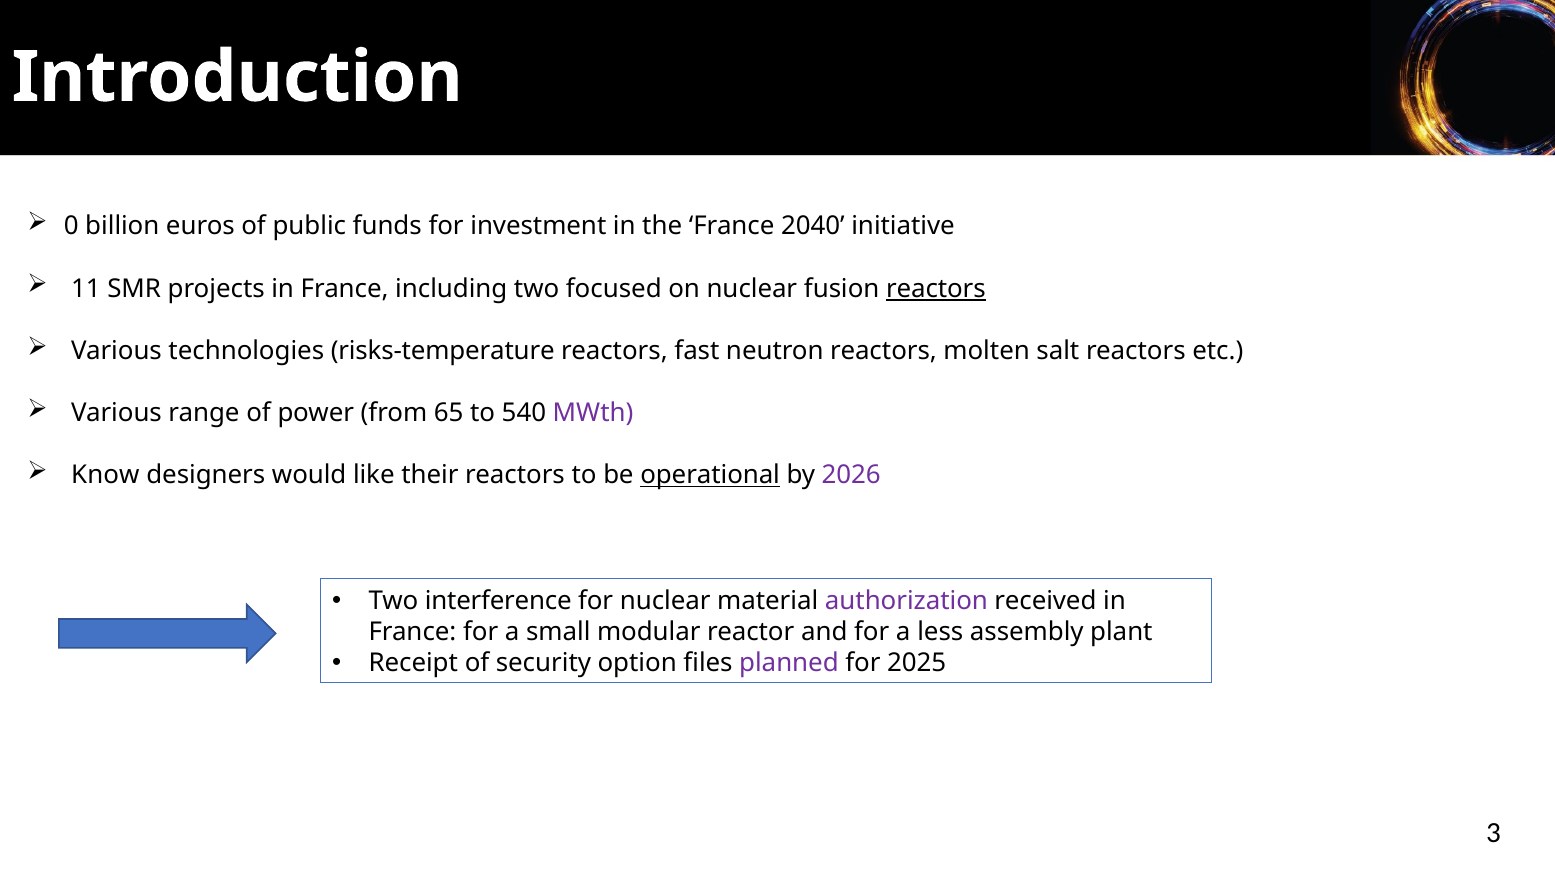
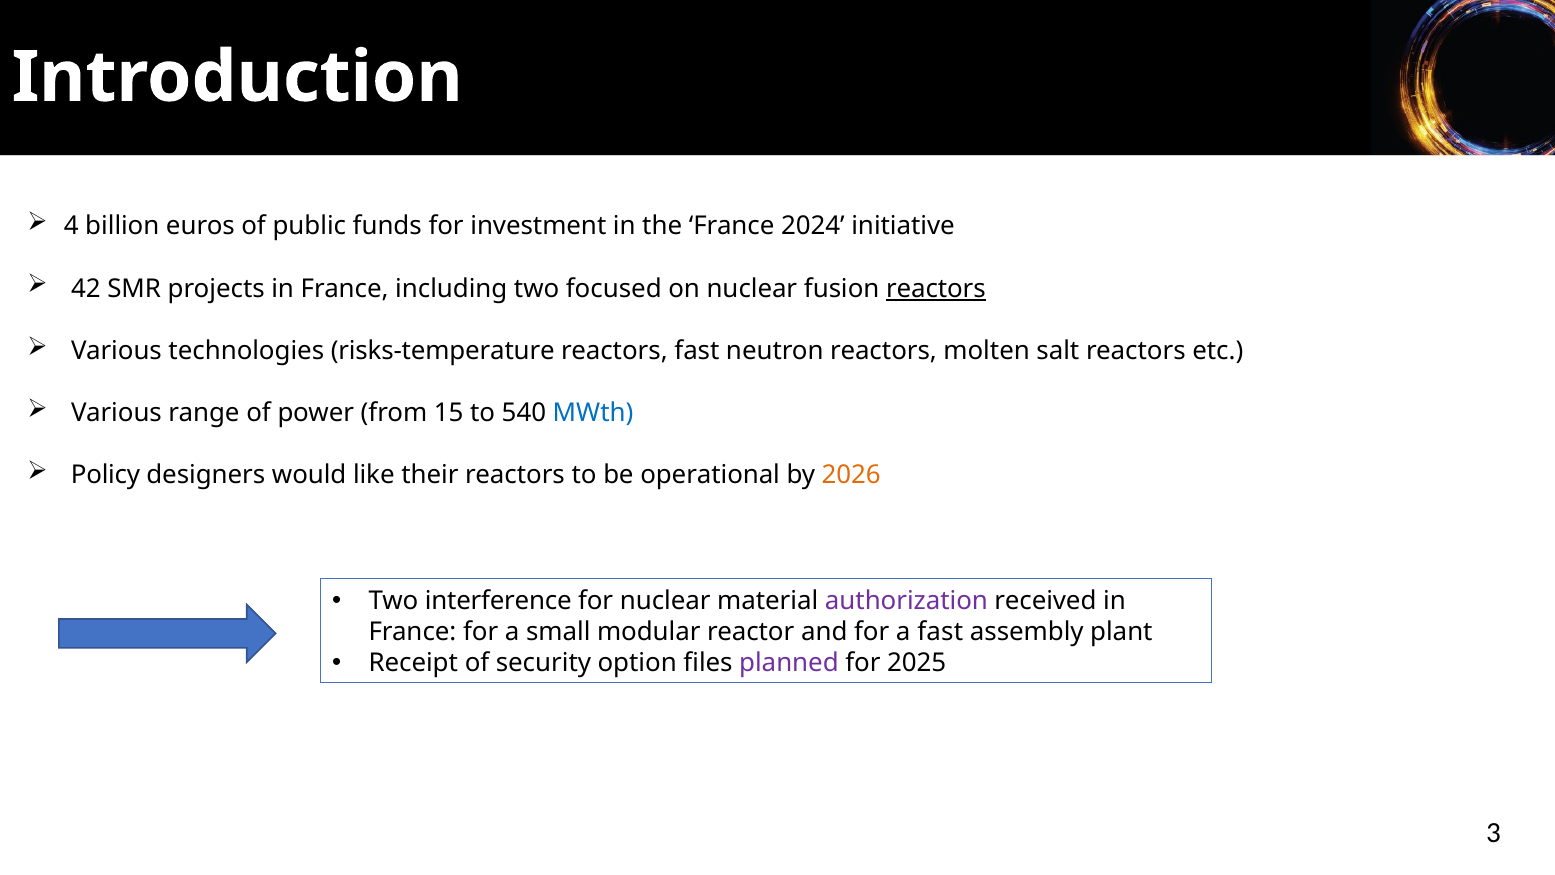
0: 0 -> 4 (71, 226)
2040: 2040 -> 2024 (813, 226)
11: 11 -> 42 (86, 289)
65: 65 -> 15 (449, 413)
MWth colour: purple -> blue (593, 413)
Know: Know -> Policy (106, 475)
operational underline: present -> none (710, 475)
2026 colour: purple -> orange (851, 475)
a less: less -> fast (940, 632)
